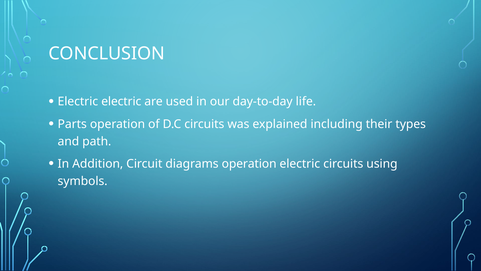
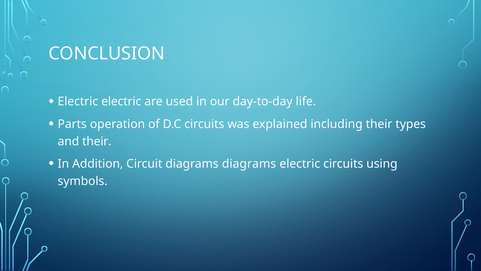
and path: path -> their (97, 141)
diagrams operation: operation -> diagrams (249, 163)
